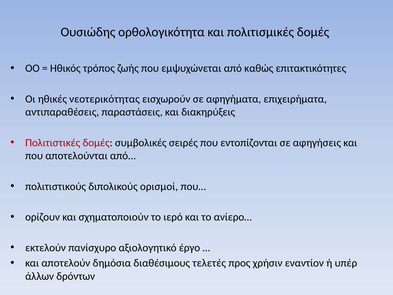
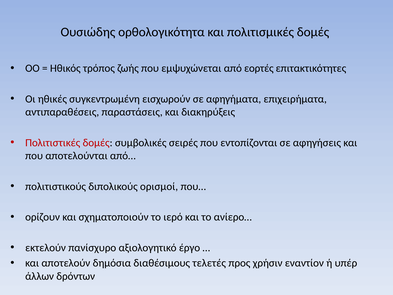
καθώς: καθώς -> εορτές (259, 68)
νεοτερικότητας: νεοτερικότητας -> συγκεντρωμένη (105, 99)
